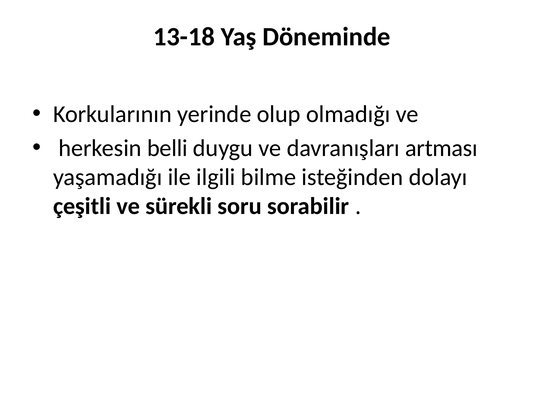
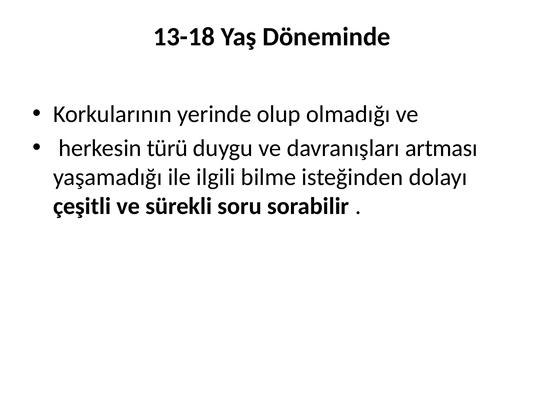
belli: belli -> türü (167, 148)
